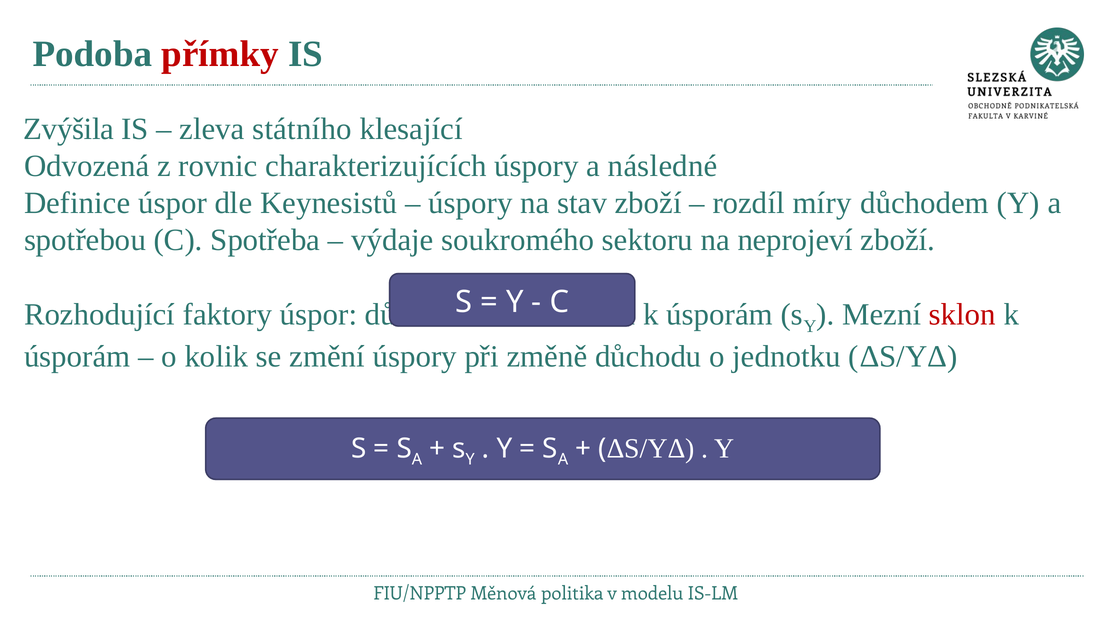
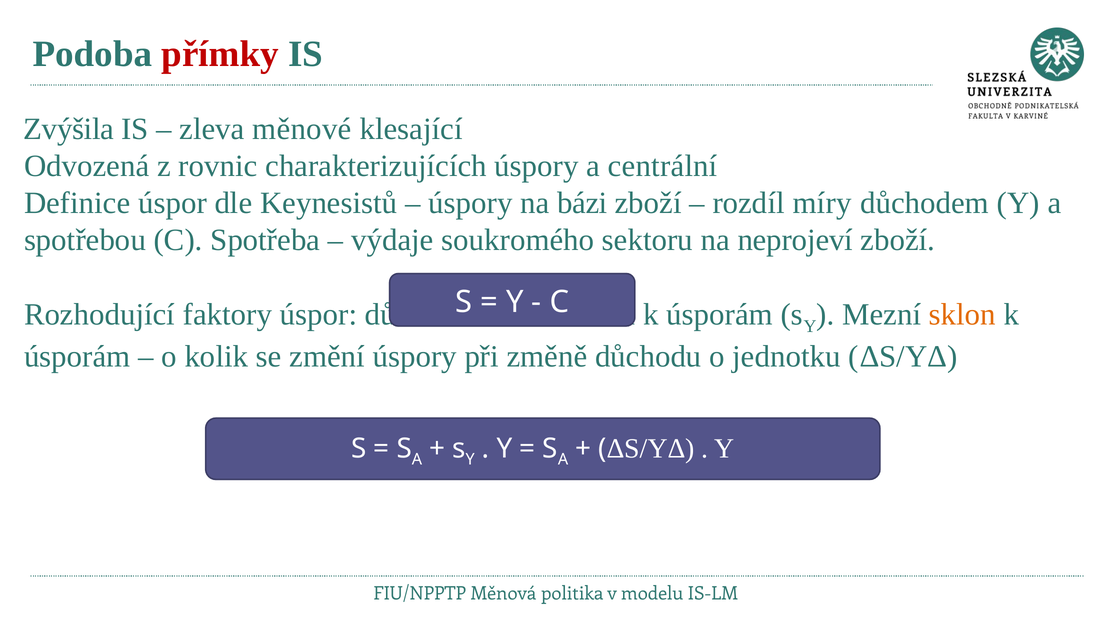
státního: státního -> měnové (302, 129)
následné: následné -> centrální (663, 166)
stav: stav -> bázi (582, 203)
sklon colour: red -> orange (962, 314)
